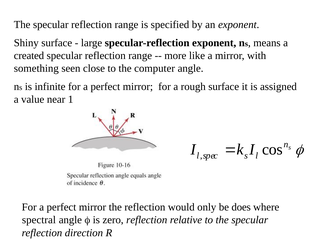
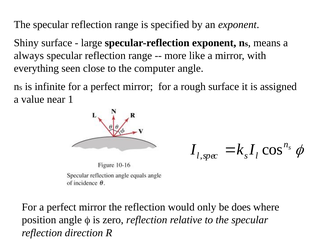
created: created -> always (29, 56)
something: something -> everything (36, 68)
spectral: spectral -> position (39, 220)
